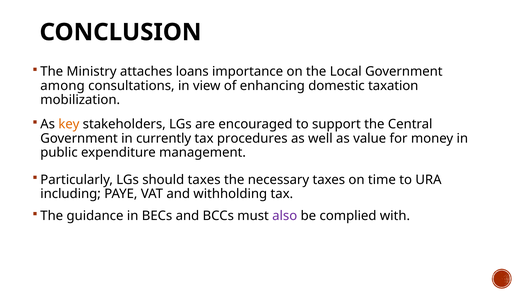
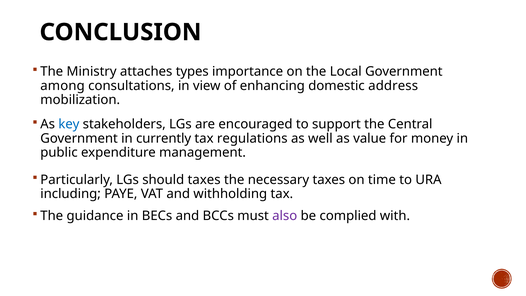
loans: loans -> types (192, 71)
taxation: taxation -> address (393, 86)
key colour: orange -> blue (69, 124)
procedures: procedures -> regulations (252, 138)
